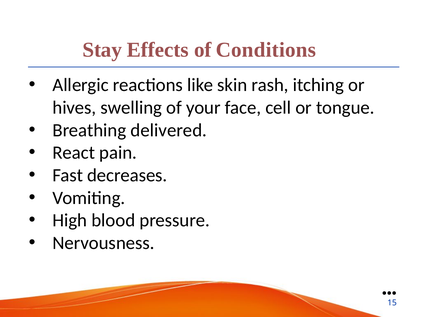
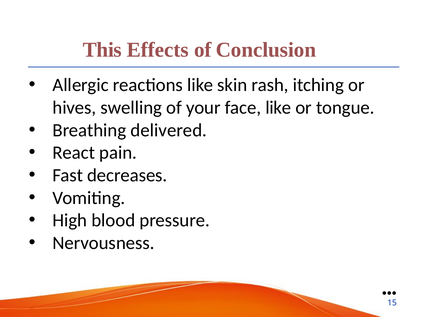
Stay: Stay -> This (102, 50)
Conditions: Conditions -> Conclusion (266, 50)
face cell: cell -> like (278, 107)
